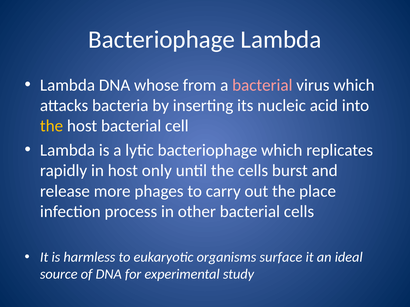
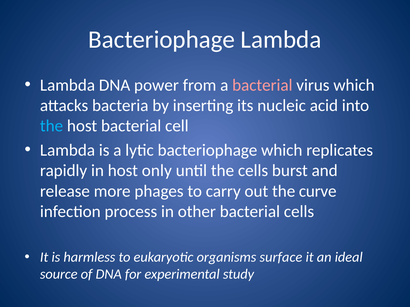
whose: whose -> power (156, 85)
the colour: yellow -> light blue (52, 126)
place: place -> curve (318, 191)
